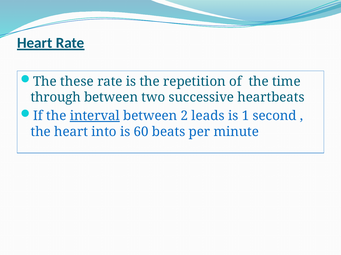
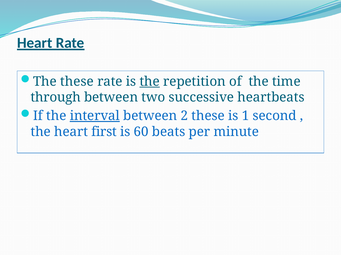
the underline: none -> present (150, 82)
2 leads: leads -> these (208, 116)
into: into -> first (104, 132)
